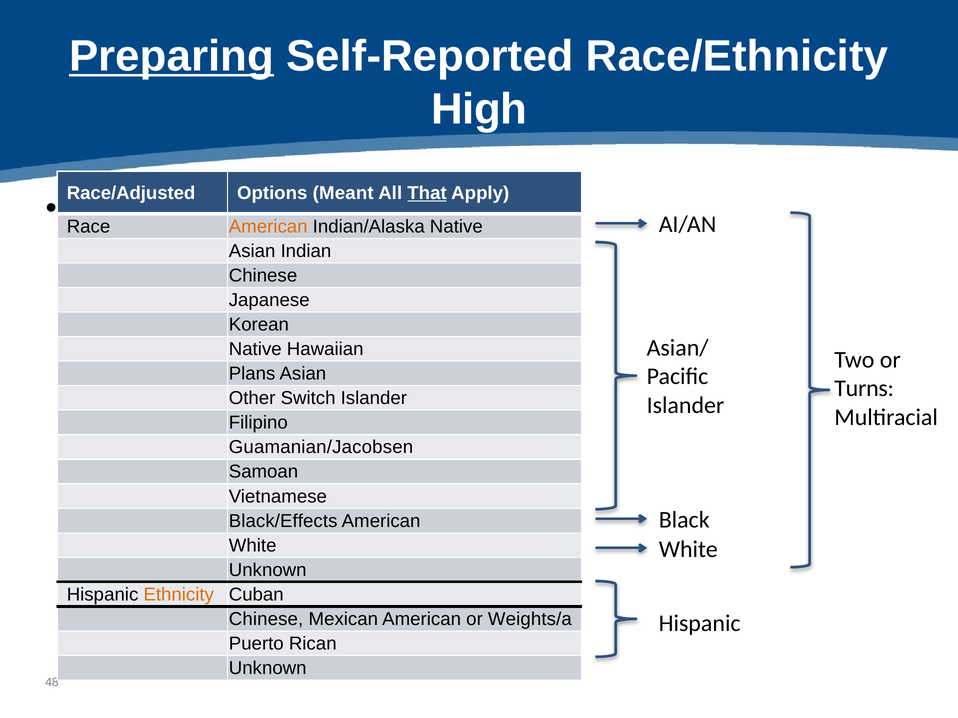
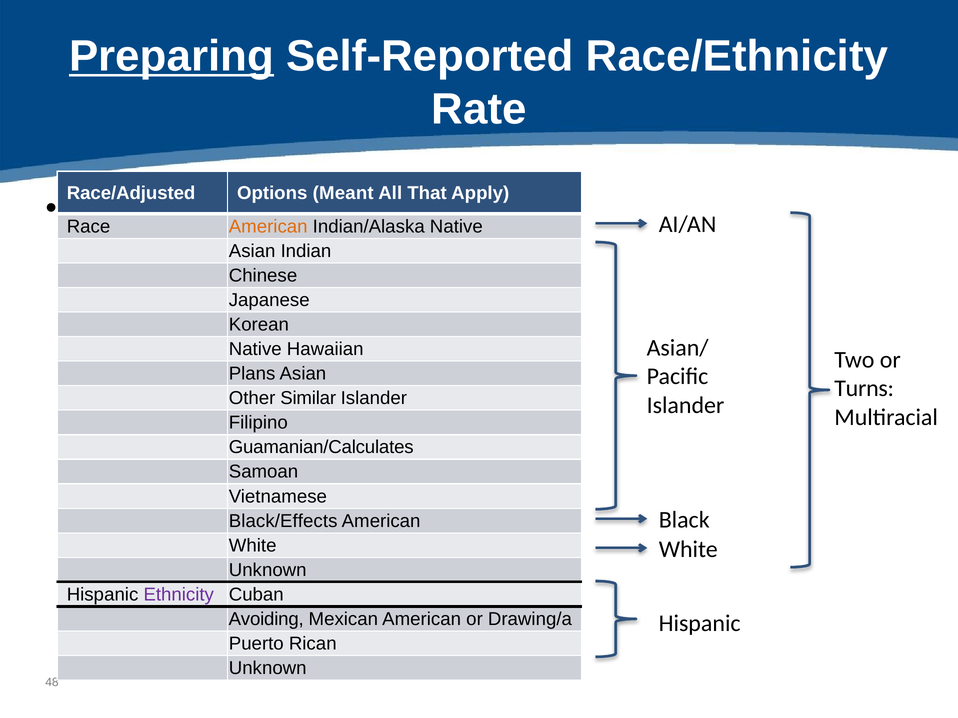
High: High -> Rate (479, 109)
That underline: present -> none (427, 193)
Switch: Switch -> Similar (308, 399)
Guamanian/Jacobsen: Guamanian/Jacobsen -> Guamanian/Calculates (321, 448)
Ethnicity colour: orange -> purple (179, 595)
Chinese: Chinese -> Avoiding (266, 619)
Weights/a: Weights/a -> Drawing/a (530, 619)
